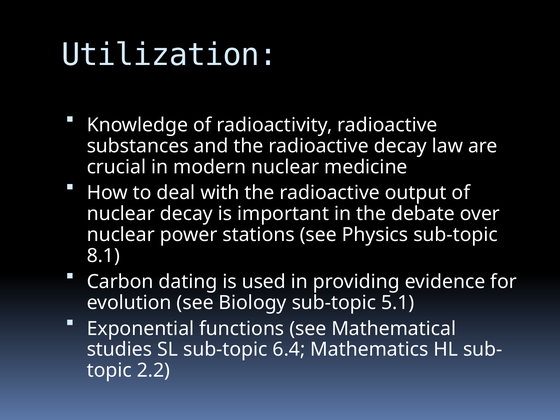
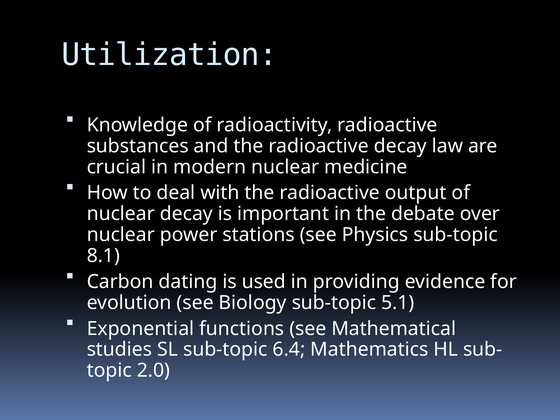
2.2: 2.2 -> 2.0 (153, 371)
